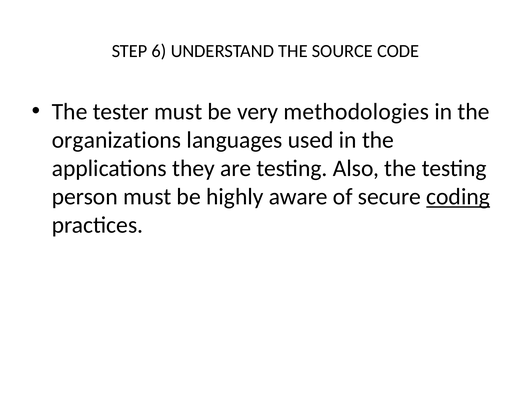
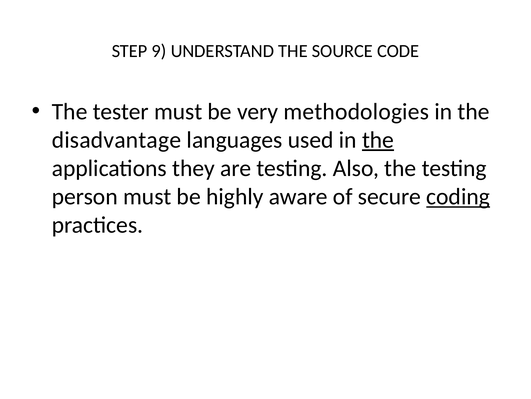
6: 6 -> 9 (159, 51)
organizations: organizations -> disadvantage (116, 140)
the underline: none -> present (378, 140)
